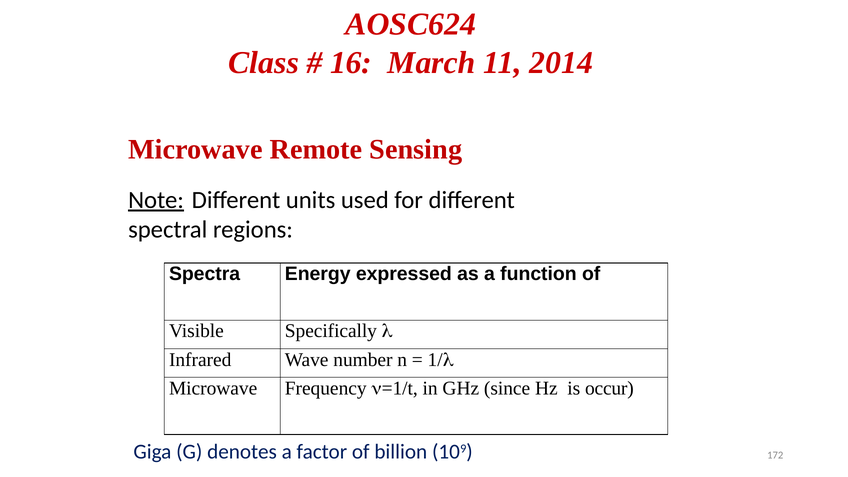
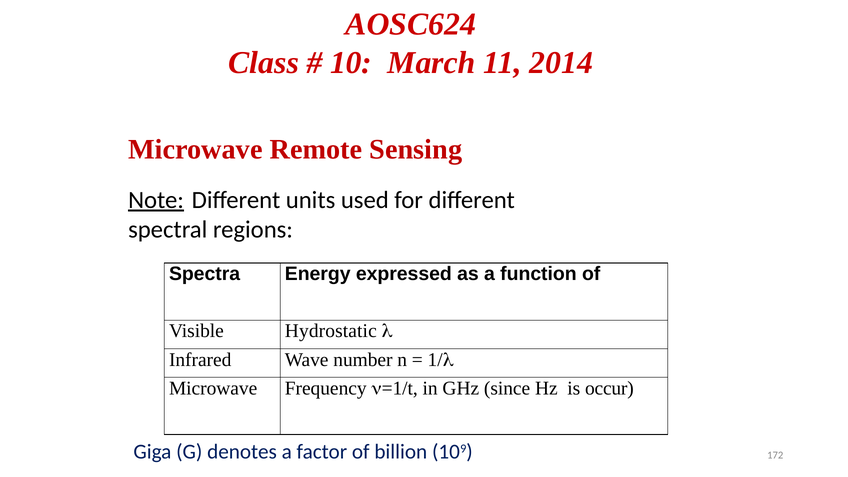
16: 16 -> 10 (351, 63)
Specifically: Specifically -> Hydrostatic (331, 331)
